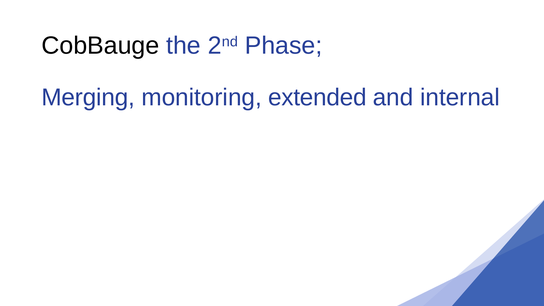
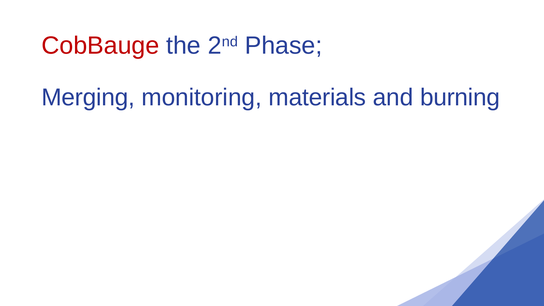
CobBauge colour: black -> red (100, 46)
extended: extended -> materials (317, 97)
internal: internal -> burning (460, 97)
